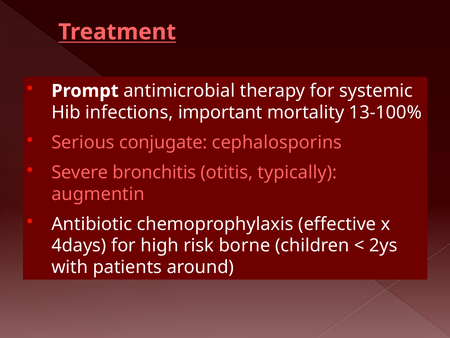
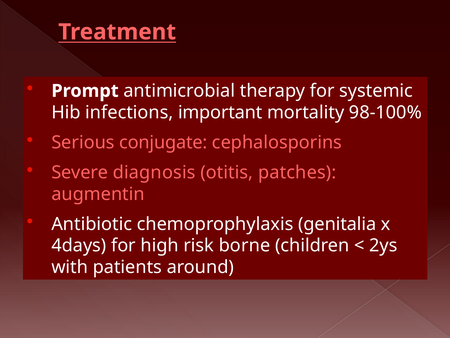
13-100%: 13-100% -> 98-100% (385, 112)
bronchitis: bronchitis -> diagnosis (154, 172)
typically: typically -> patches (297, 172)
effective: effective -> genitalia (337, 224)
